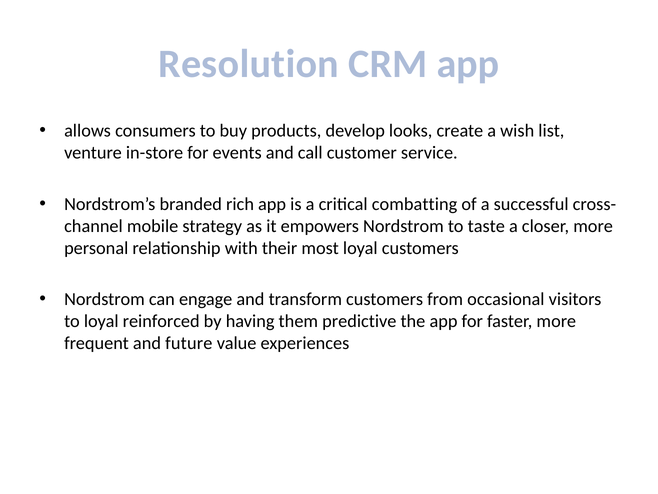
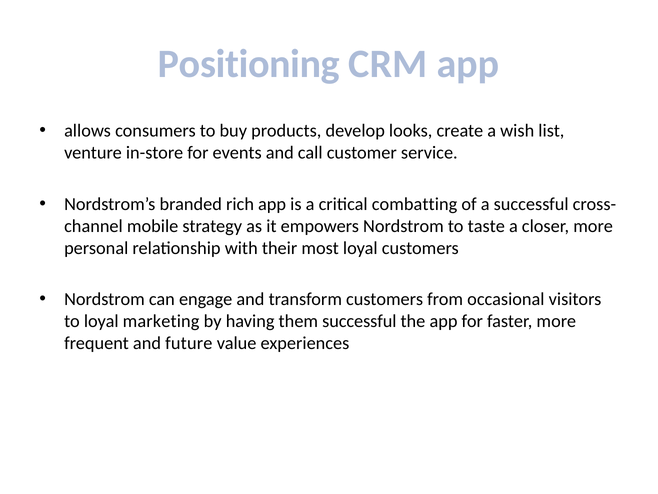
Resolution: Resolution -> Positioning (249, 64)
reinforced: reinforced -> marketing (161, 321)
them predictive: predictive -> successful (359, 321)
